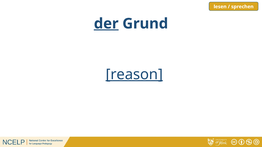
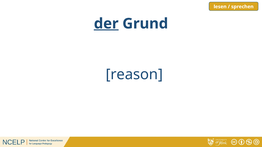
reason underline: present -> none (134, 75)
